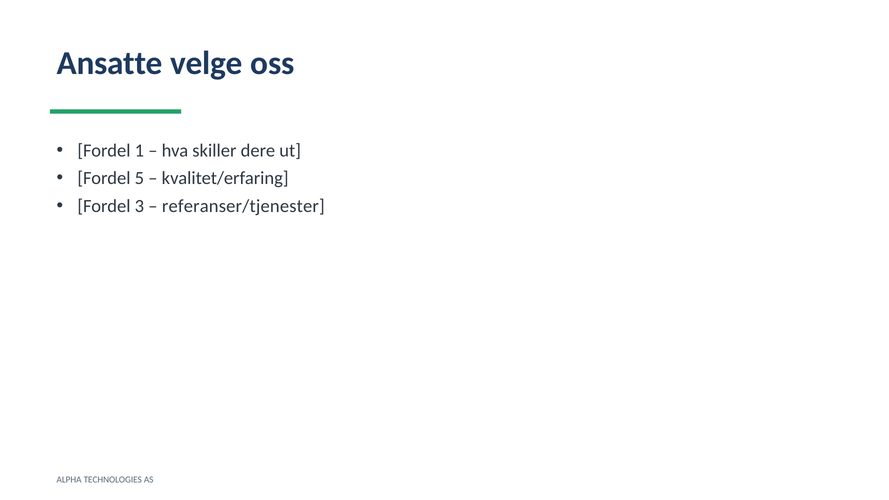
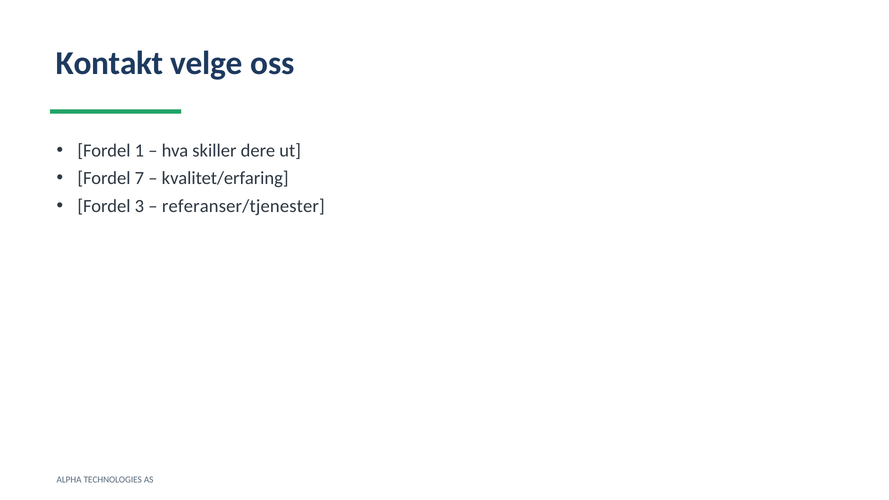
Ansatte: Ansatte -> Kontakt (110, 63)
5: 5 -> 7 (139, 178)
